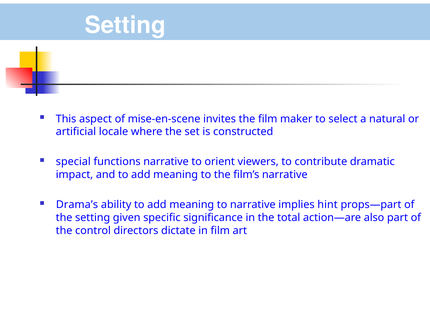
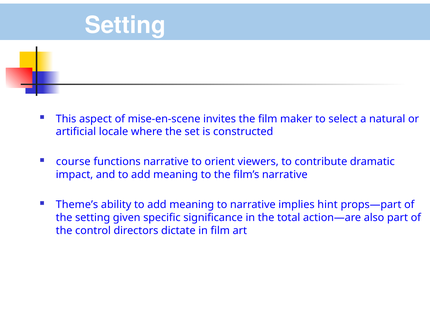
special: special -> course (73, 162)
Drama’s: Drama’s -> Theme’s (77, 205)
